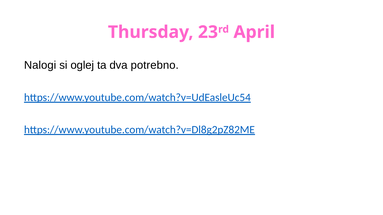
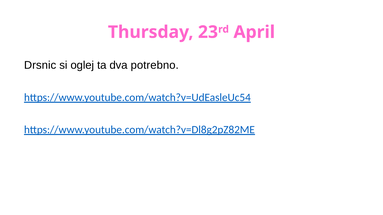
Nalogi: Nalogi -> Drsnic (40, 65)
